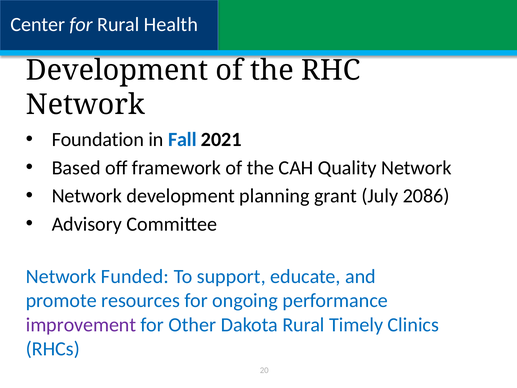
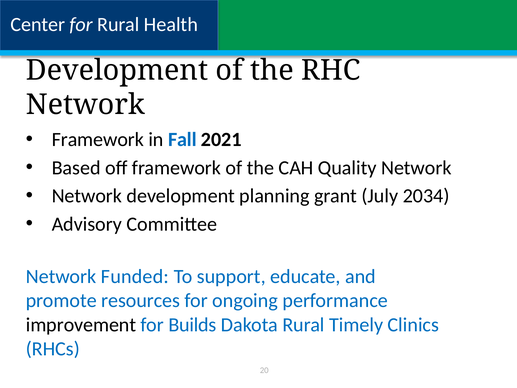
Foundation: Foundation -> Framework (98, 139)
2086: 2086 -> 2034 (426, 196)
improvement colour: purple -> black (81, 325)
Other: Other -> Builds (192, 325)
